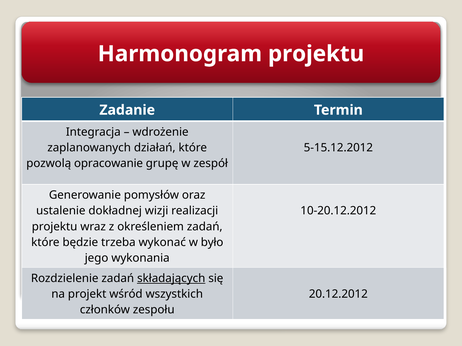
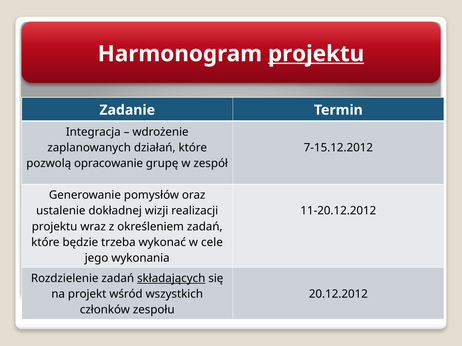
projektu underline: none -> present (316, 54)
5-15.12.2012: 5-15.12.2012 -> 7-15.12.2012 (338, 148)
10-20.12.2012: 10-20.12.2012 -> 11-20.12.2012 (338, 211)
było: było -> cele (212, 243)
